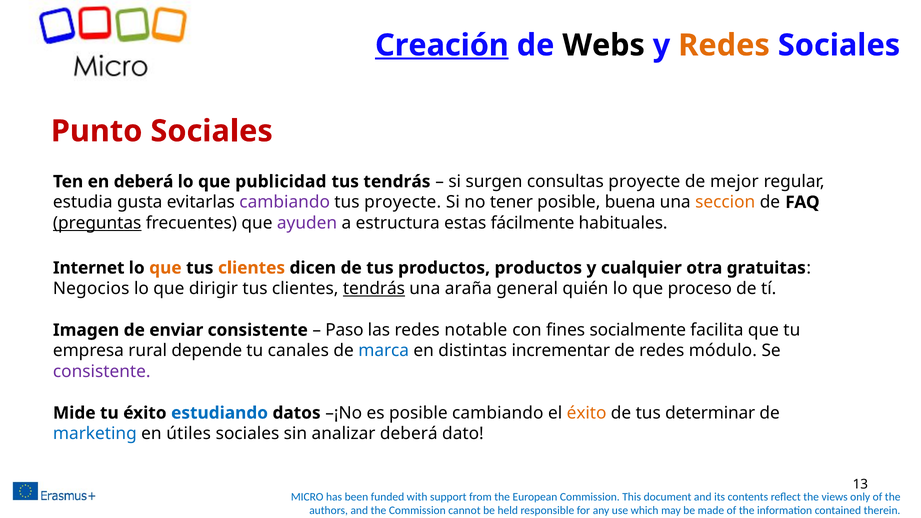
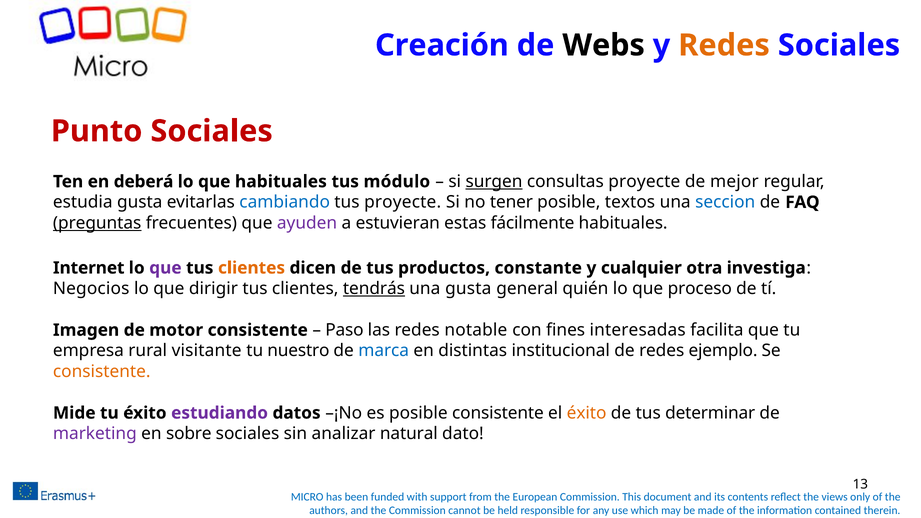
Creación underline: present -> none (442, 45)
que publicidad: publicidad -> habituales (281, 182)
tus tendrás: tendrás -> módulo (397, 182)
surgen underline: none -> present (494, 182)
cambiando colour: purple -> blue (285, 202)
buena: buena -> textos (630, 202)
seccion colour: orange -> blue (725, 202)
estructura: estructura -> estuvieran (398, 223)
que colour: orange -> purple (165, 268)
productos productos: productos -> constante (538, 268)
gratuitas: gratuitas -> investiga (766, 268)
una araña: araña -> gusta (468, 289)
enviar: enviar -> motor (176, 330)
socialmente: socialmente -> interesadas (638, 330)
depende: depende -> visitante (207, 351)
canales: canales -> nuestro (298, 351)
incrementar: incrementar -> institucional (561, 351)
módulo: módulo -> ejemplo (723, 351)
consistente colour: purple -> orange (102, 372)
estudiando colour: blue -> purple (220, 413)
posible cambiando: cambiando -> consistente (498, 413)
marketing colour: blue -> purple (95, 434)
útiles: útiles -> sobre (189, 434)
analizar deberá: deberá -> natural (409, 434)
